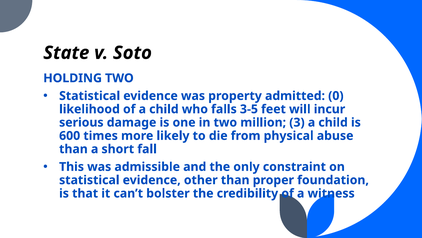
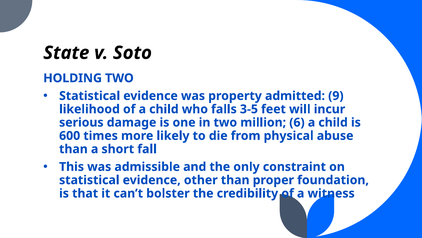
0: 0 -> 9 (336, 96)
3: 3 -> 6 (297, 122)
